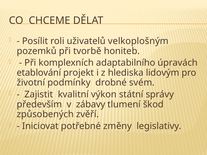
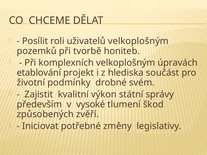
komplexních adaptabilního: adaptabilního -> velkoplošným (126, 63)
lidovým: lidovým -> součást (163, 73)
zábavy: zábavy -> vysoké (91, 104)
